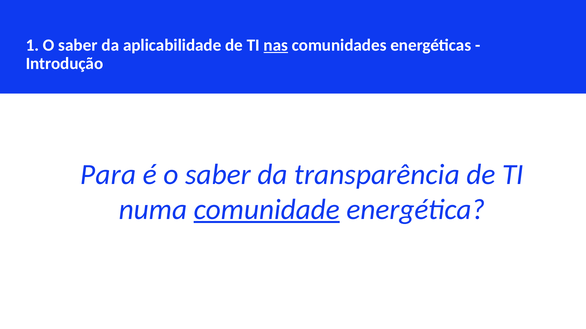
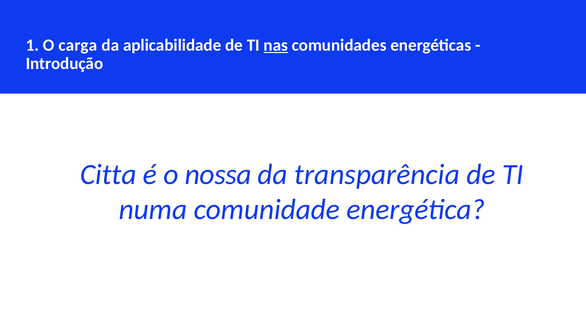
1 O saber: saber -> carga (78, 45)
Para: Para -> Citta (108, 175)
é o saber: saber -> nossa (218, 175)
comunidade underline: present -> none (267, 210)
